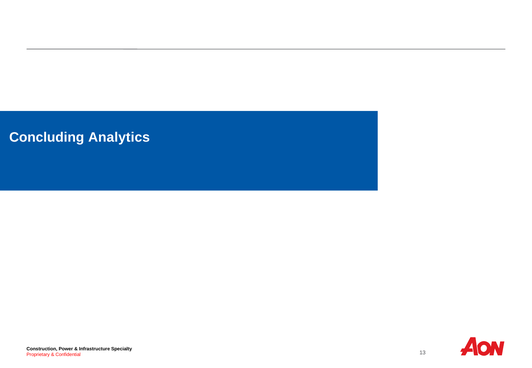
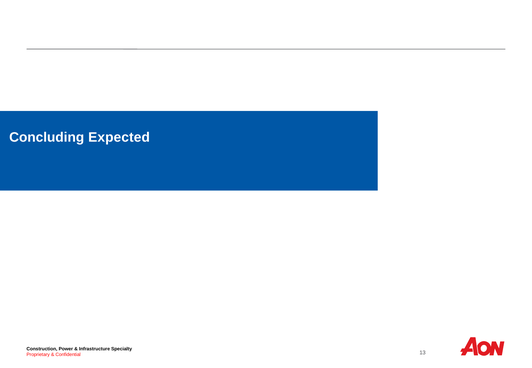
Analytics: Analytics -> Expected (119, 138)
